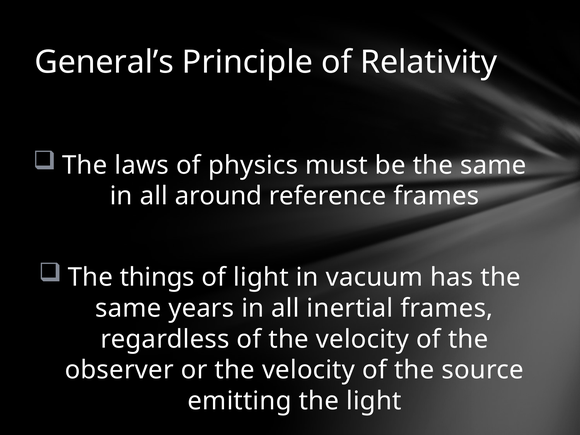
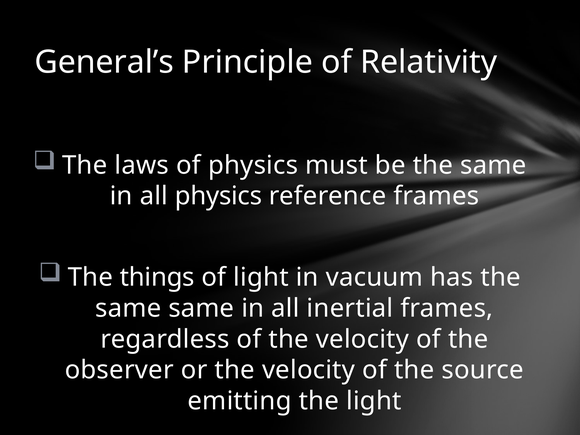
all around: around -> physics (218, 196)
same years: years -> same (201, 308)
